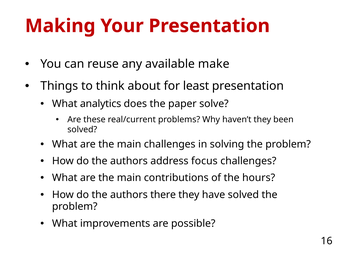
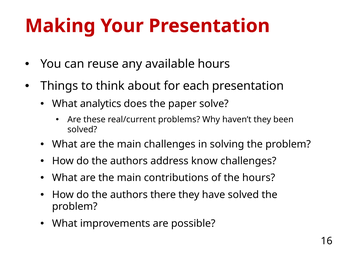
available make: make -> hours (214, 64)
least: least -> each (196, 86)
focus: focus -> know (204, 161)
